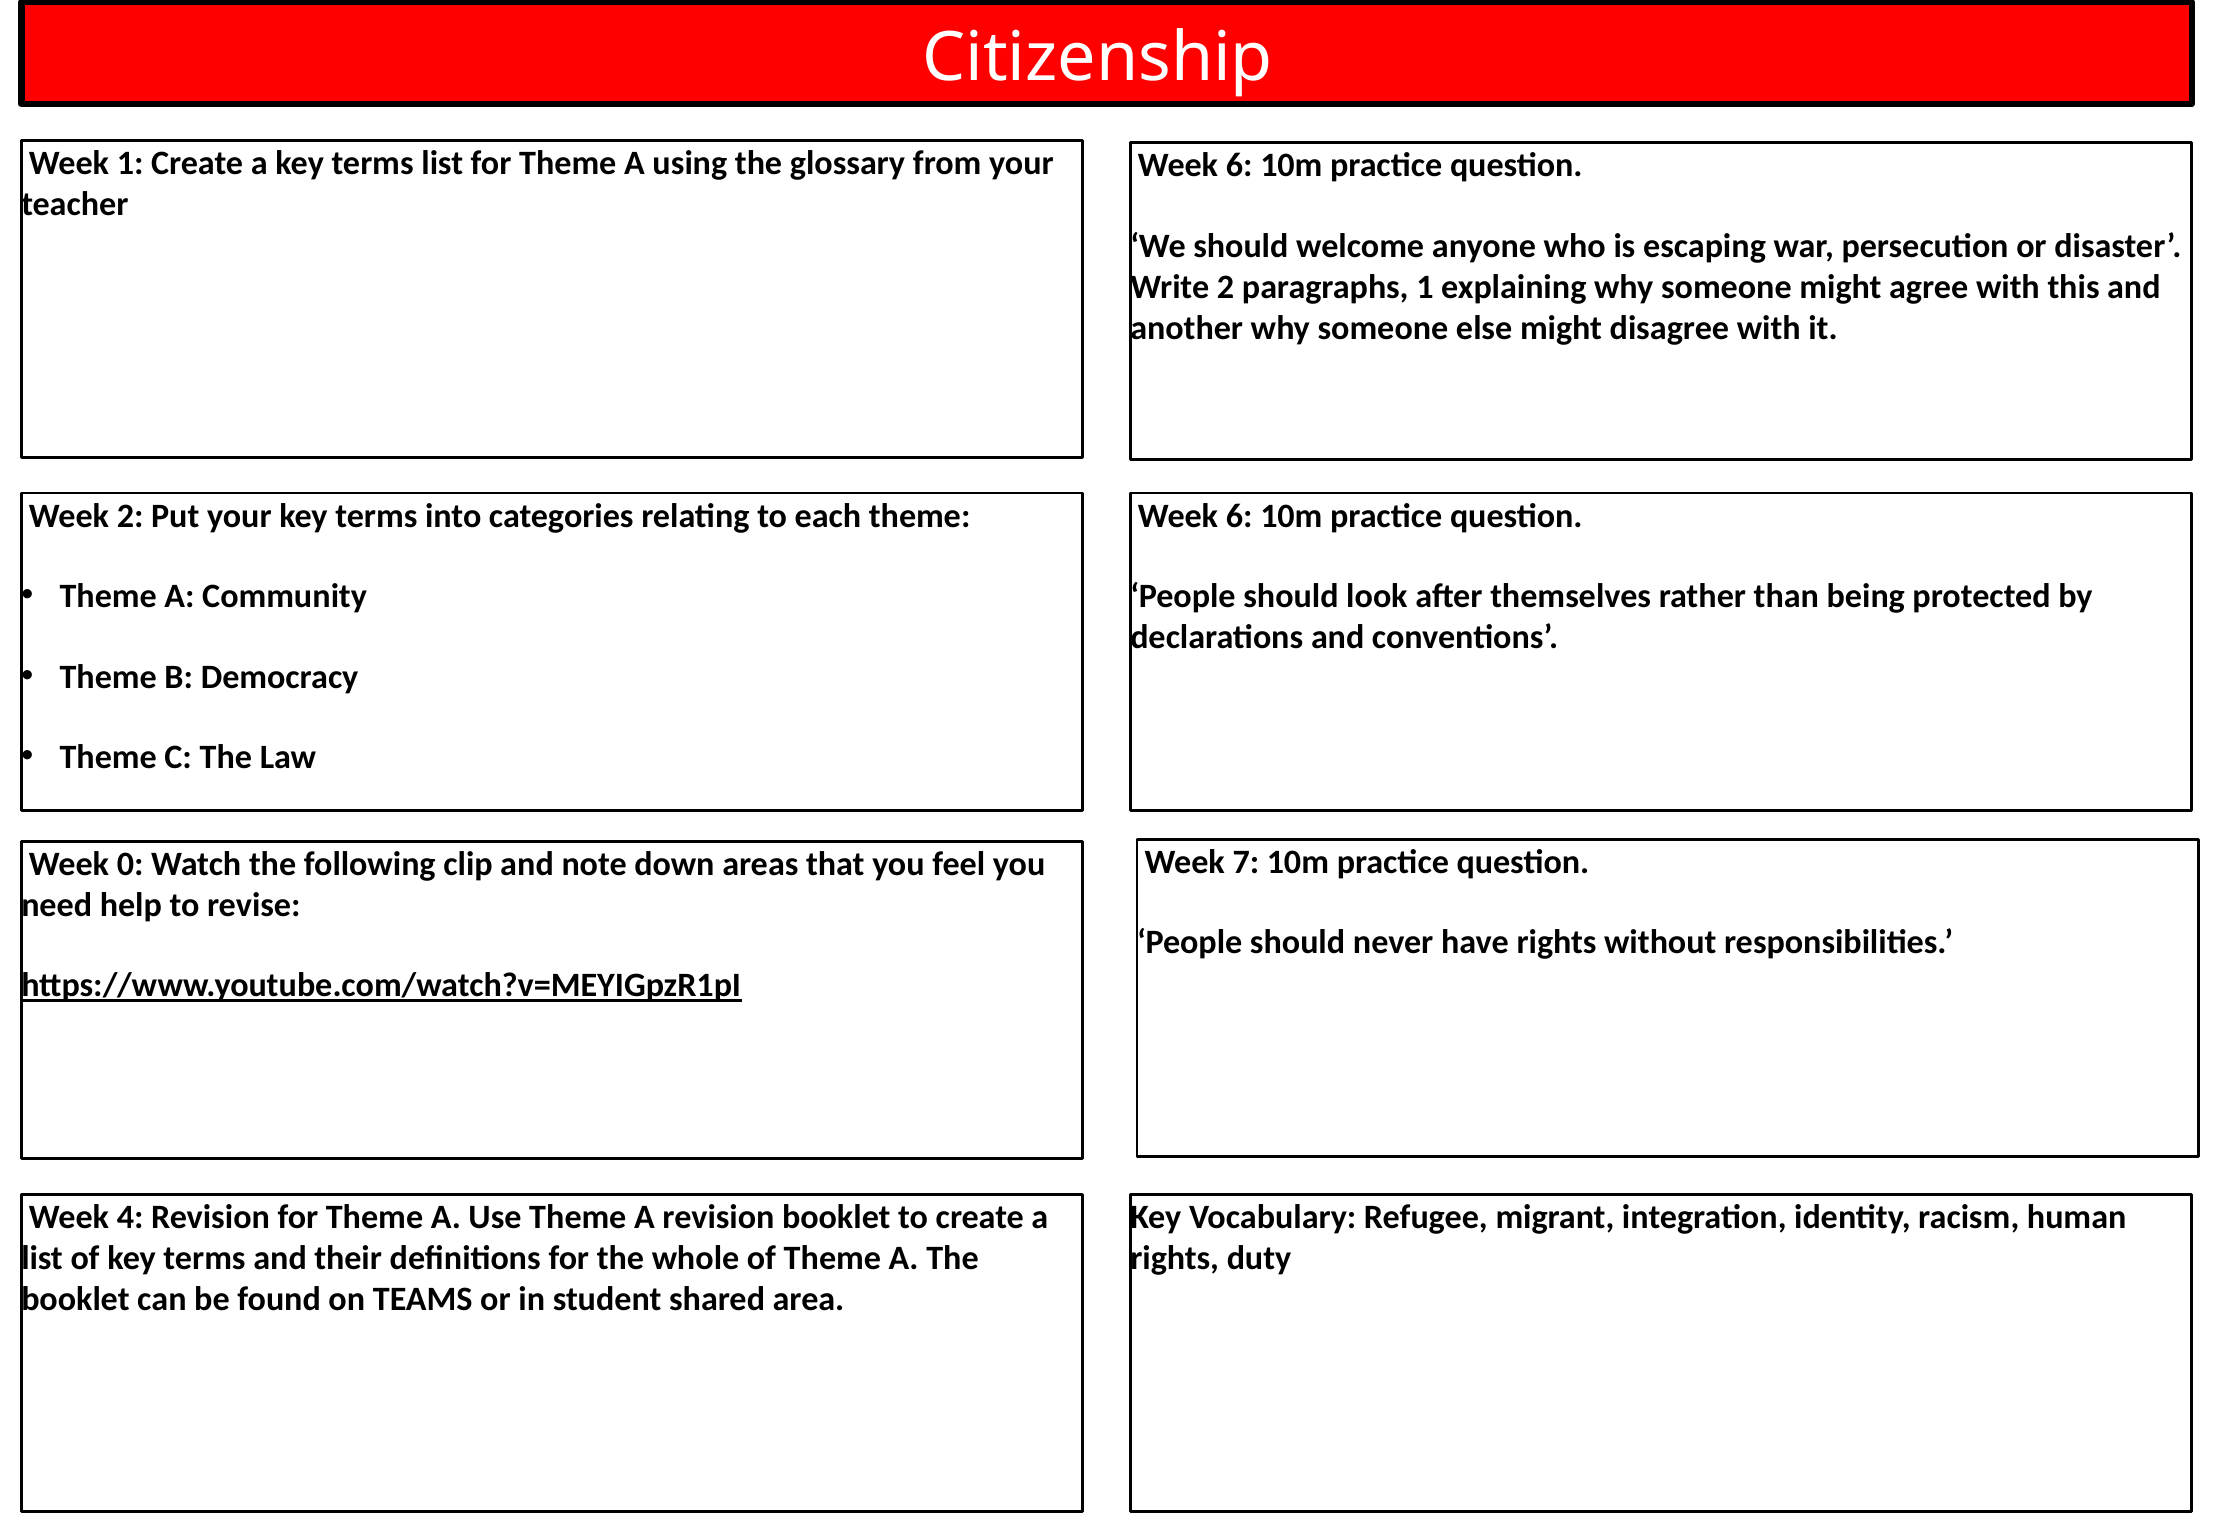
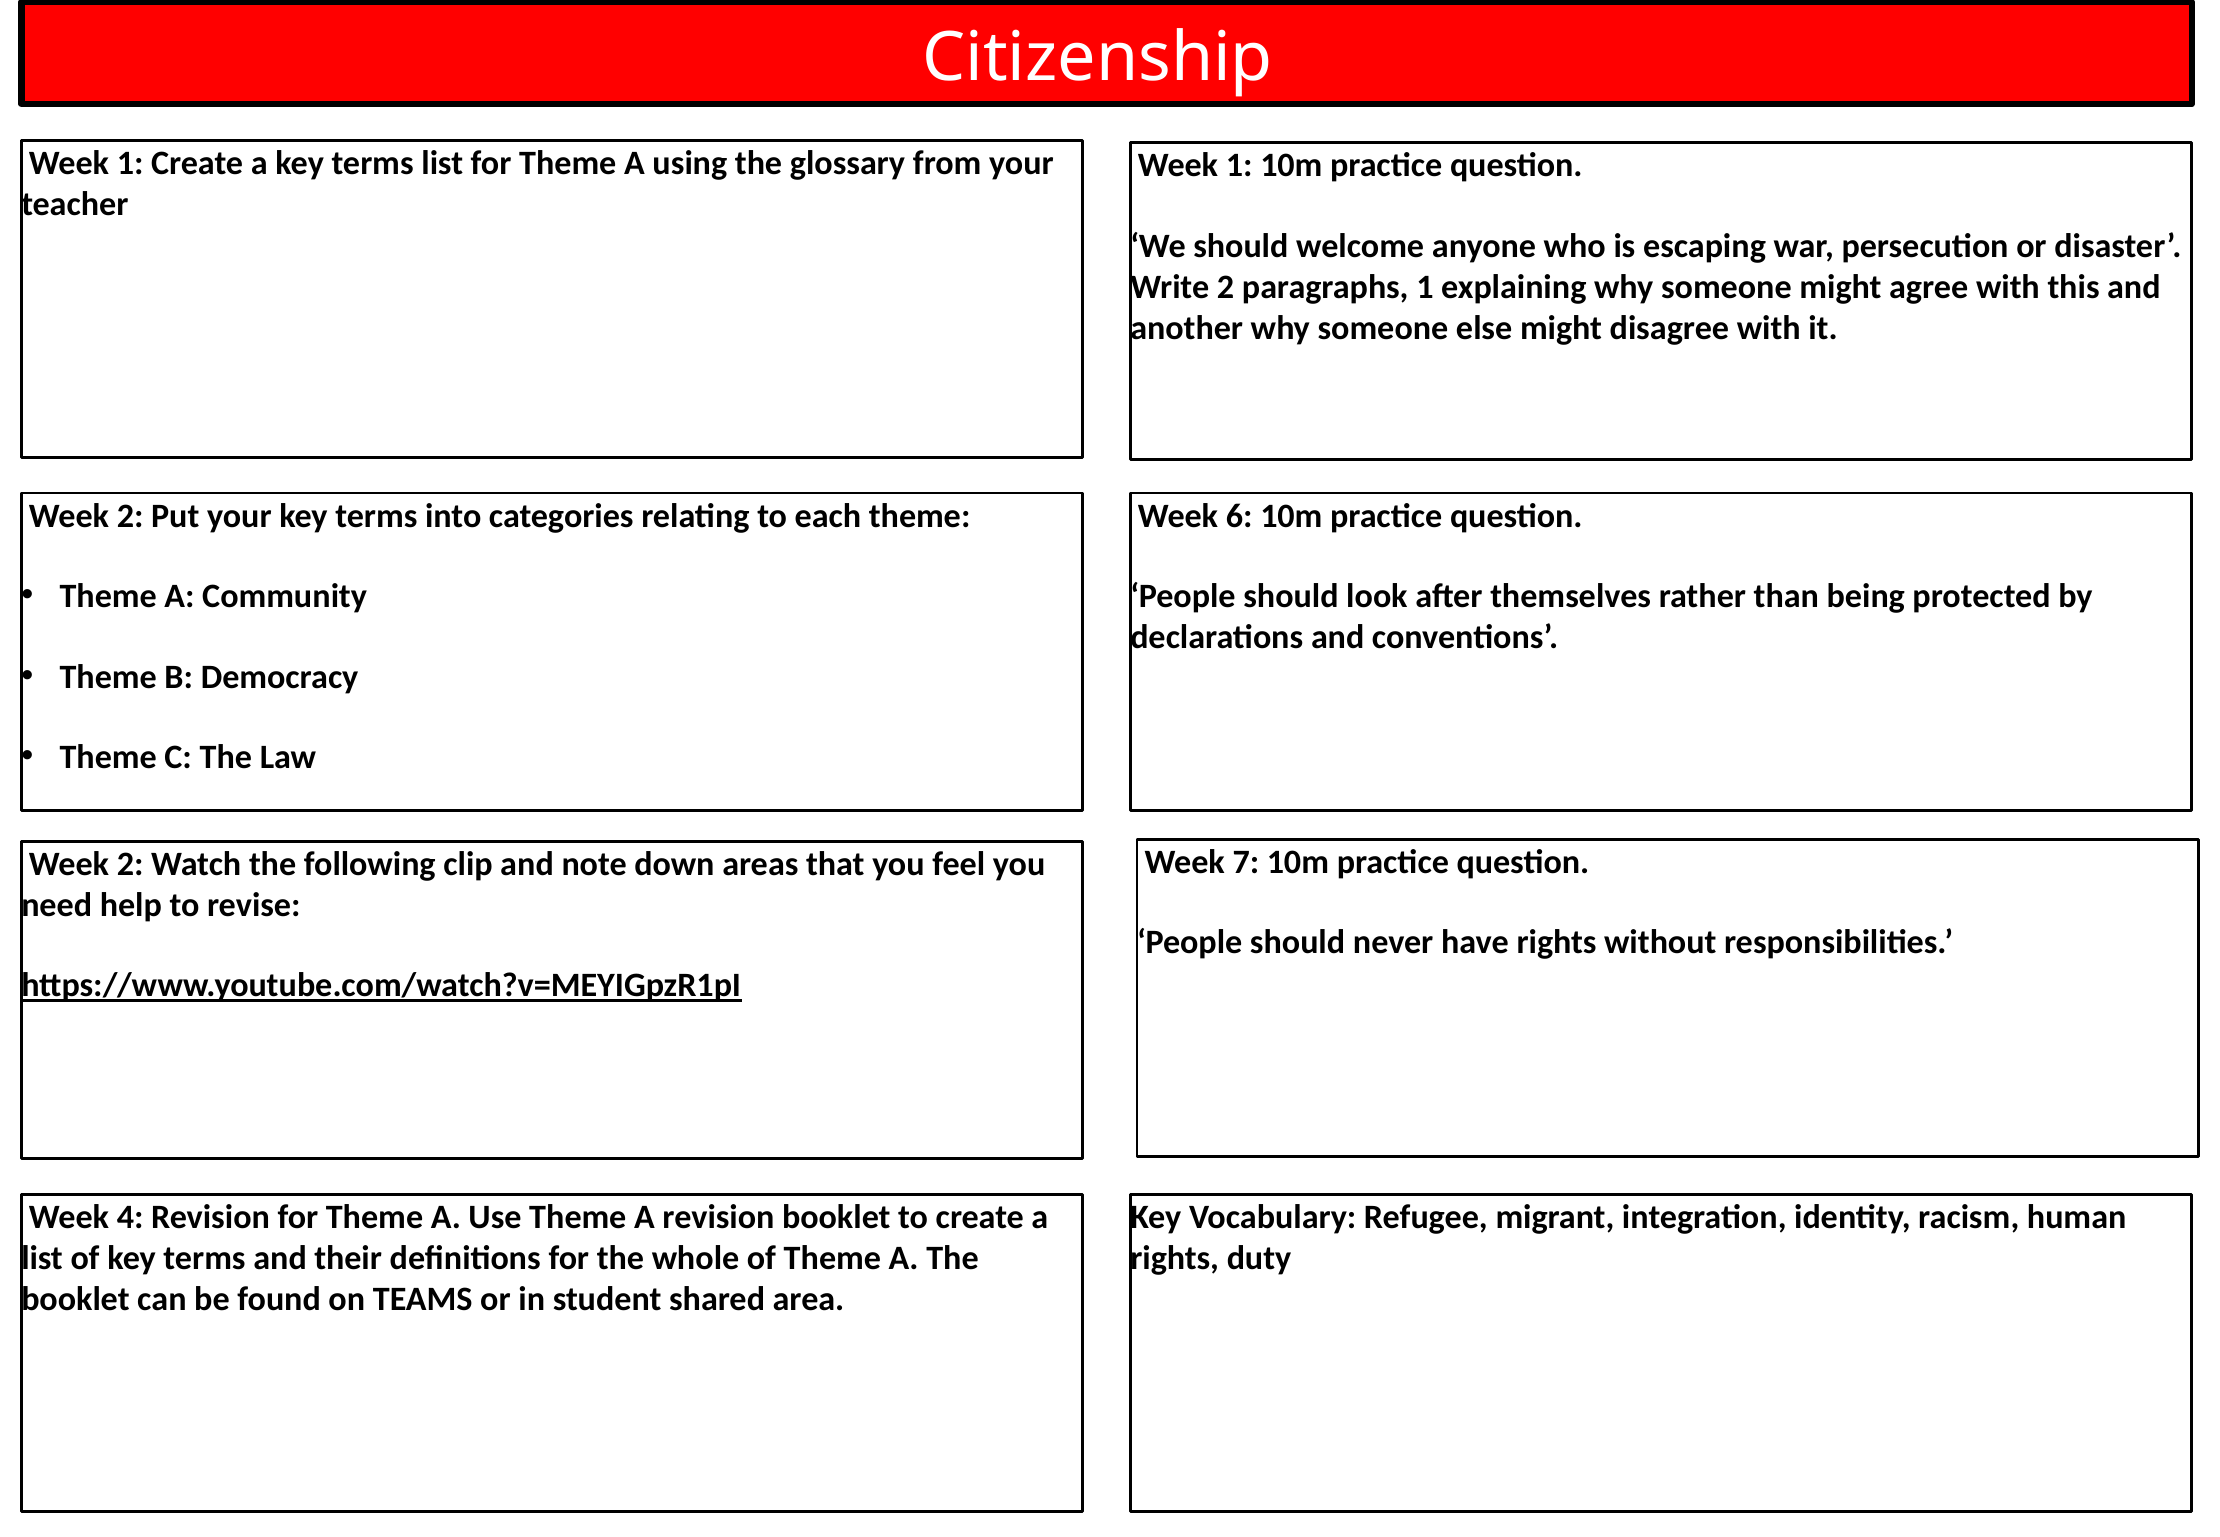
6: 6 -> 1 (1239, 165)
0: 0 -> 2 (130, 864)
